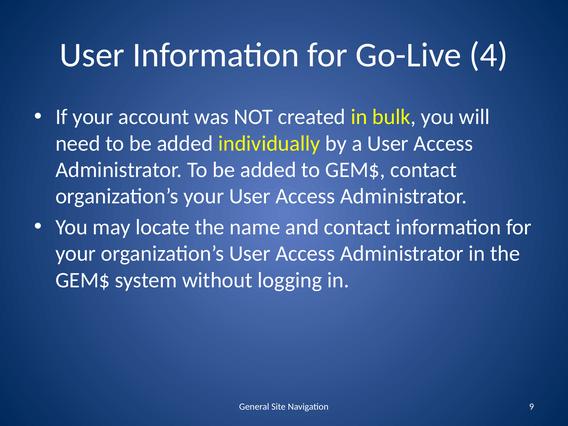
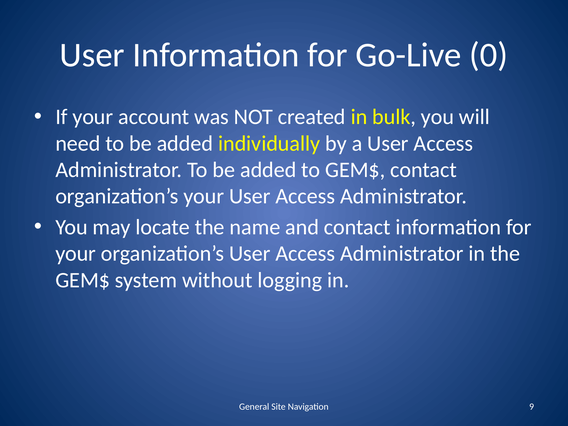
4: 4 -> 0 (489, 55)
